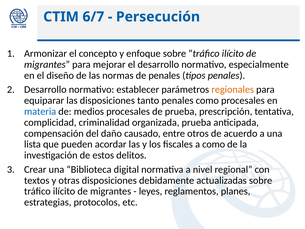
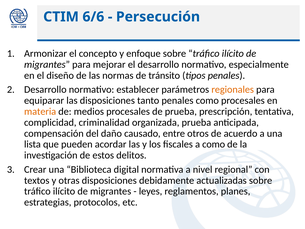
6/7: 6/7 -> 6/6 (93, 17)
de penales: penales -> tránsito (164, 75)
materia colour: blue -> orange (40, 111)
